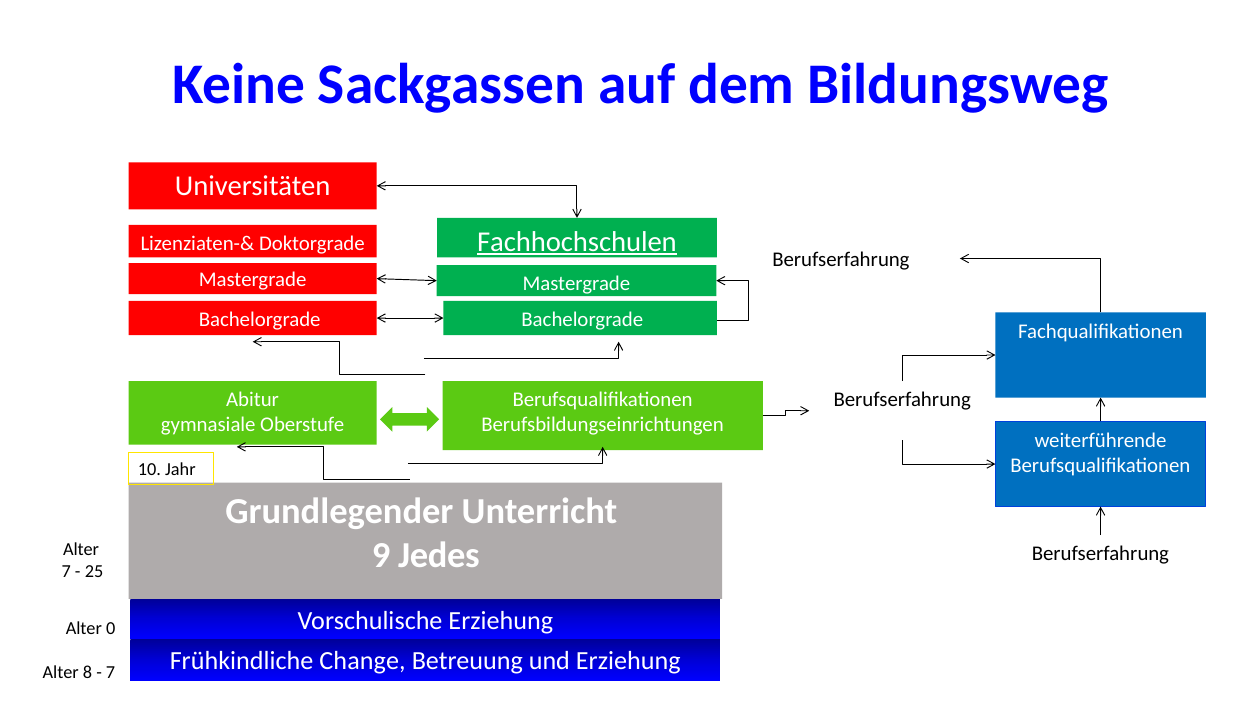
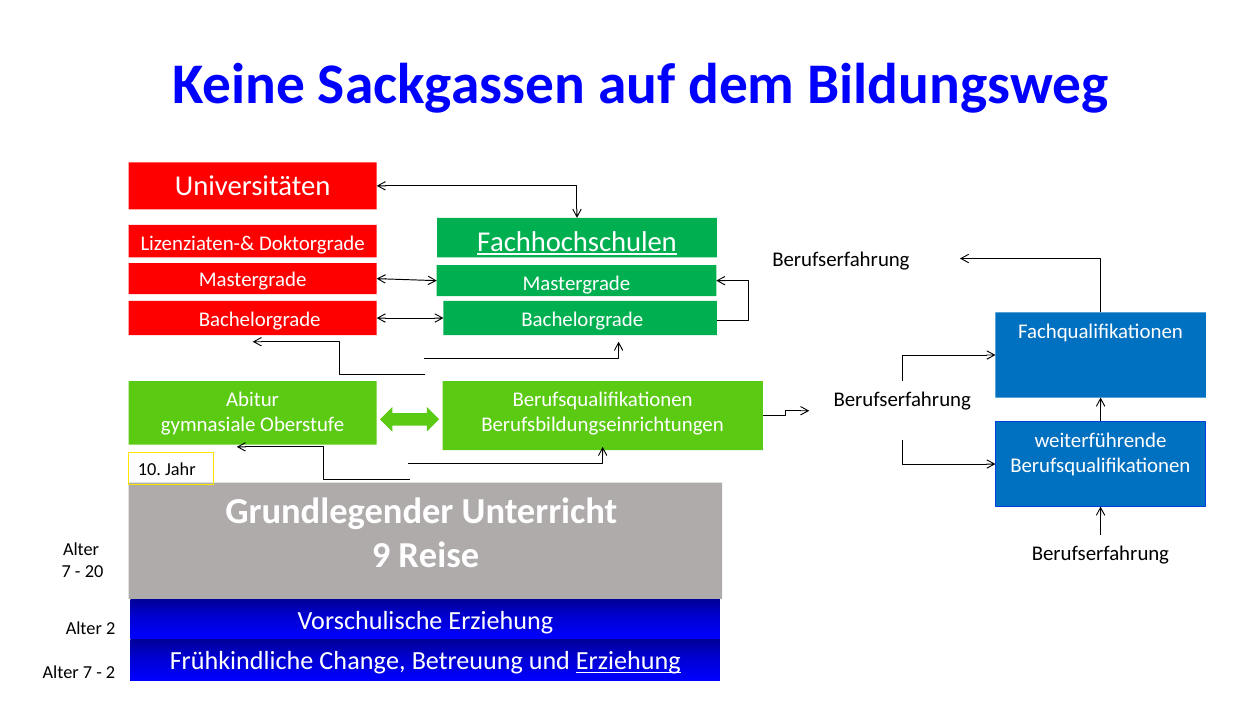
Jedes: Jedes -> Reise (439, 556)
25: 25 -> 20 (94, 572)
Alter 0: 0 -> 2 (111, 628)
Erziehung underline: none -> present (628, 661)
8: 8 -> 7 (87, 672)
7: 7 -> 2 (111, 672)
